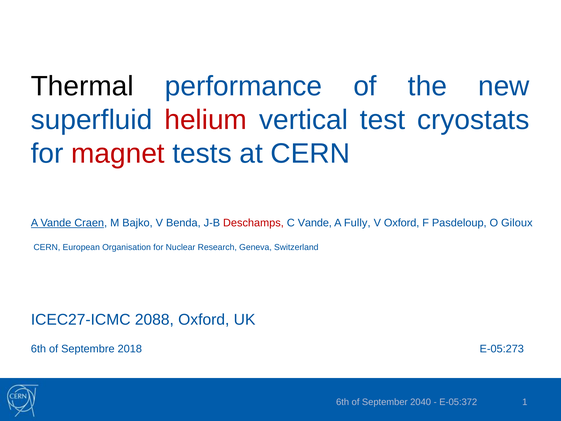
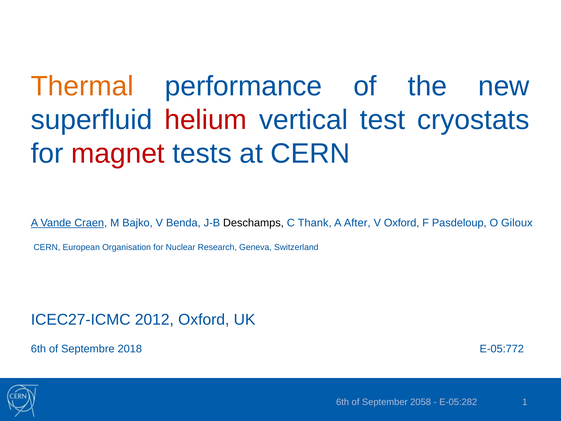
Thermal colour: black -> orange (82, 86)
Deschamps colour: red -> black (253, 223)
C Vande: Vande -> Thank (315, 223)
Fully: Fully -> After (357, 223)
2088: 2088 -> 2012 (154, 320)
E-05:273: E-05:273 -> E-05:772 (502, 349)
2040: 2040 -> 2058 (421, 402)
E-05:372: E-05:372 -> E-05:282 (458, 402)
